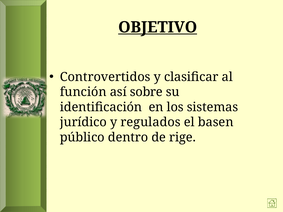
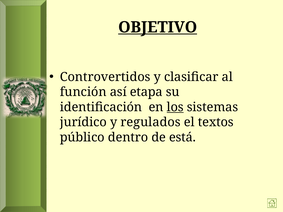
sobre: sobre -> etapa (146, 92)
los underline: none -> present (175, 107)
basen: basen -> textos (216, 122)
rige: rige -> está (183, 137)
